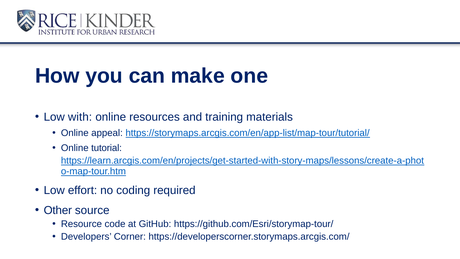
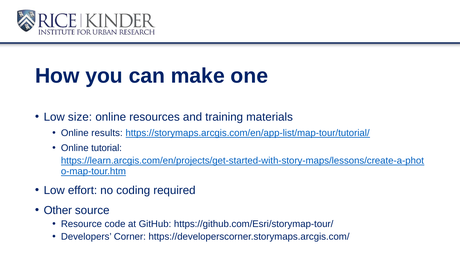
with: with -> size (80, 117)
appeal: appeal -> results (107, 133)
